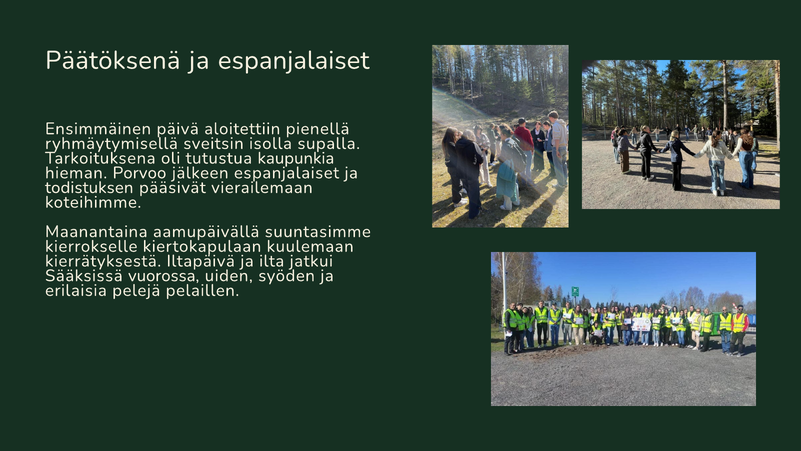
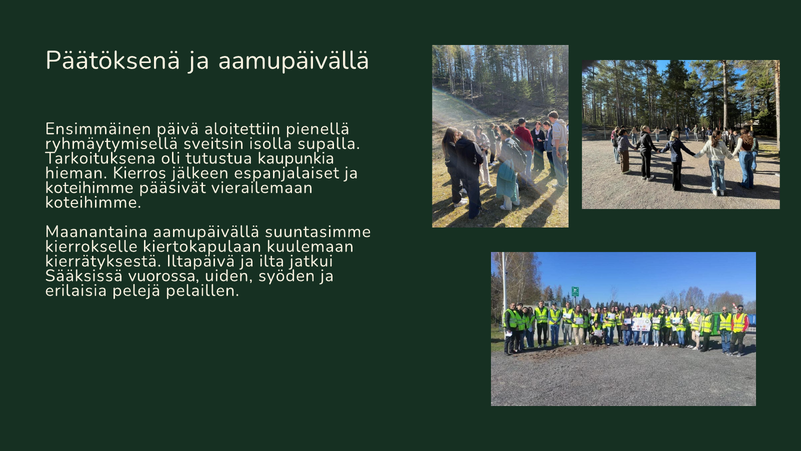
ja espanjalaiset: espanjalaiset -> aamupäivällä (294, 60)
Porvoo: Porvoo -> Kierros (139, 173)
todistuksen: todistuksen -> koteihimme (89, 187)
